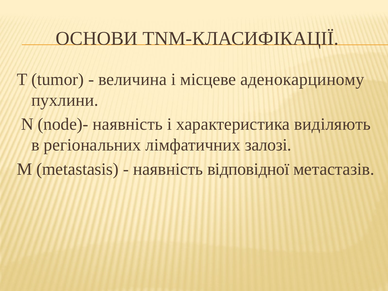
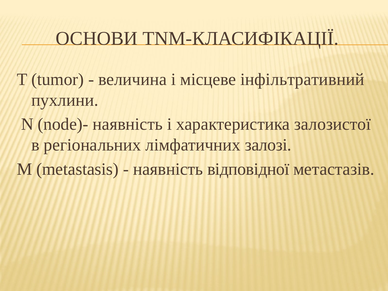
аденокарциному: аденокарциному -> інфільтративний (302, 79)
виділяють: виділяють -> залозистої (333, 124)
